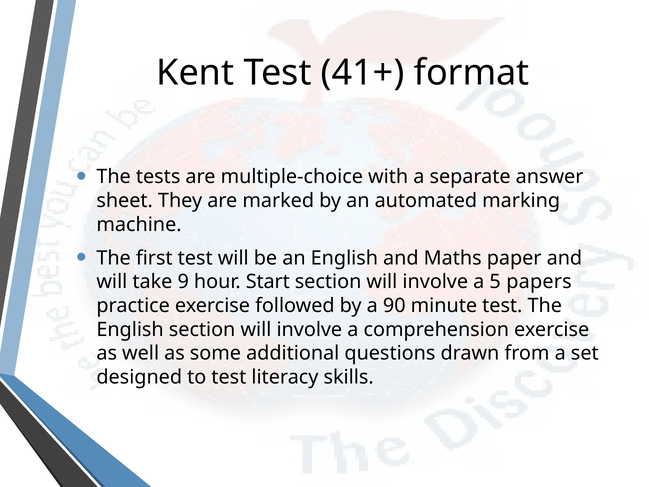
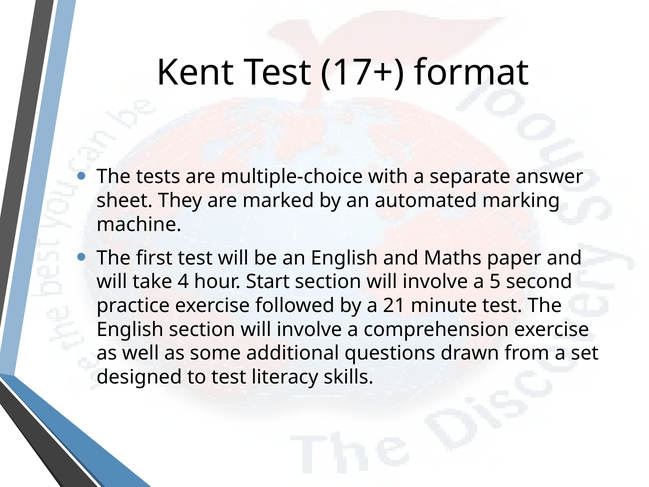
41+: 41+ -> 17+ (363, 73)
9: 9 -> 4 (183, 282)
papers: papers -> second (539, 282)
90: 90 -> 21 (394, 306)
